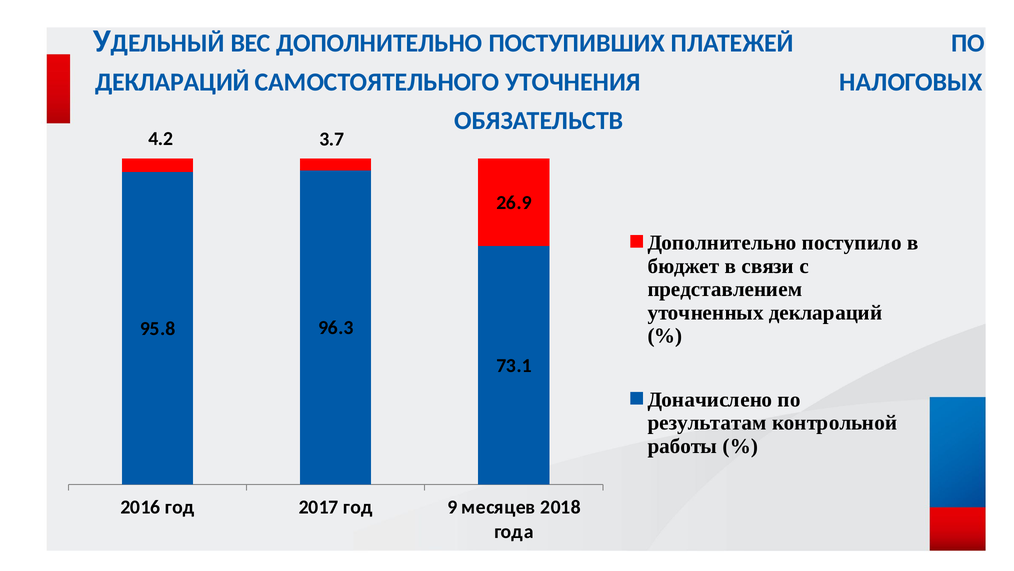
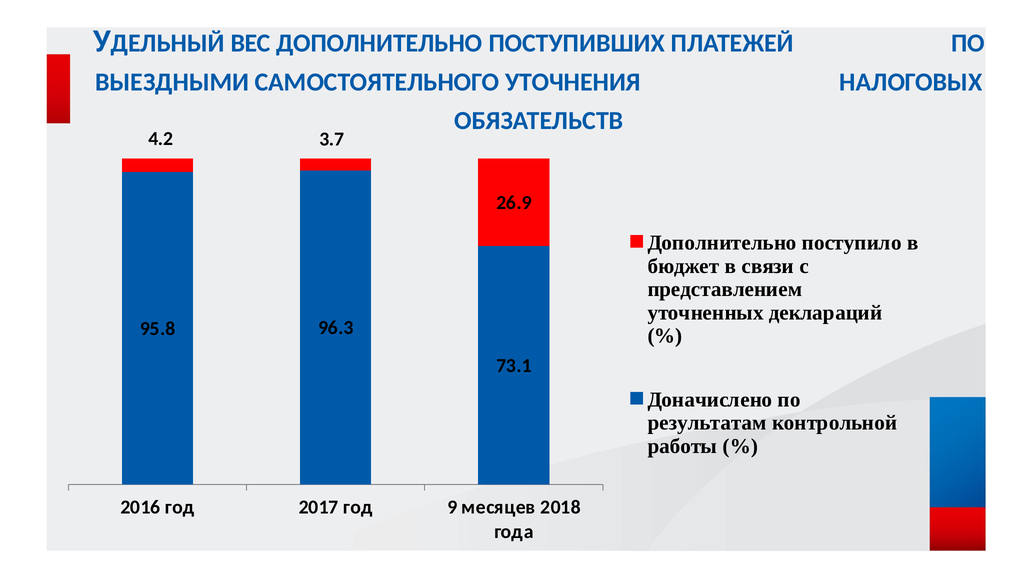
ДЕКЛАРАЦИЙ: ДЕКЛАРАЦИЙ -> ВЫЕЗДНЫМИ (172, 82)
